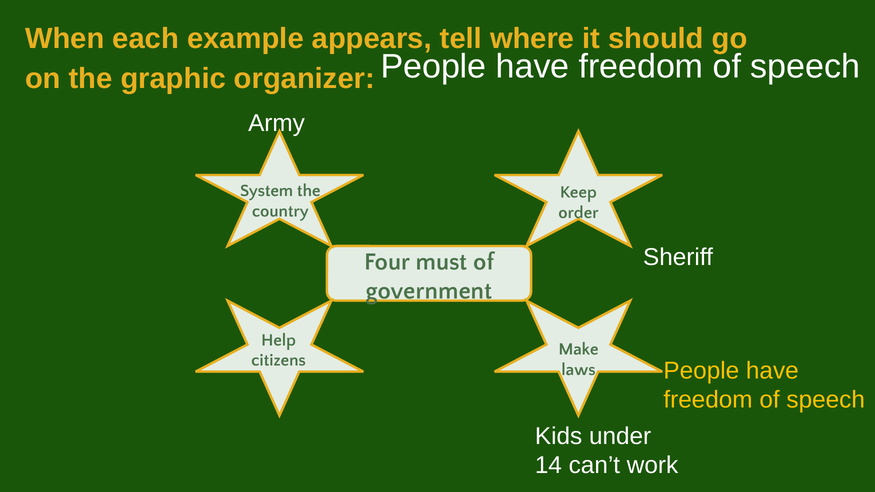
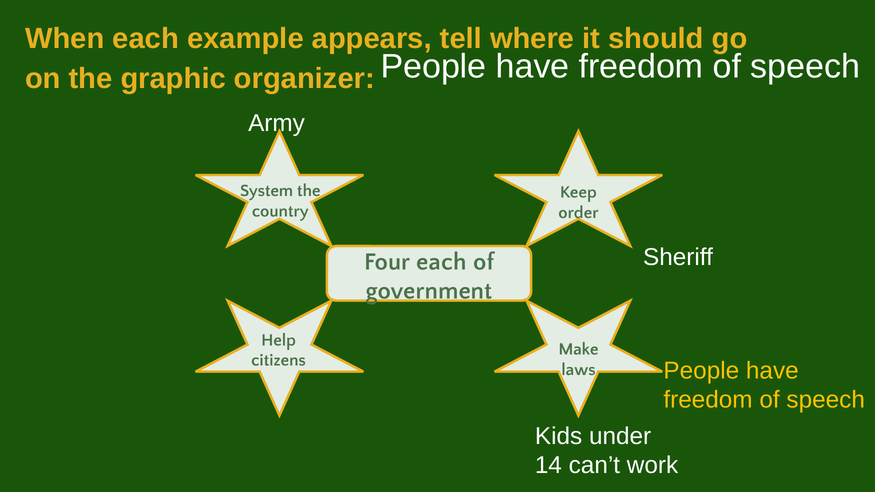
Four must: must -> each (442, 262)
